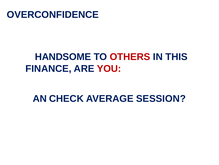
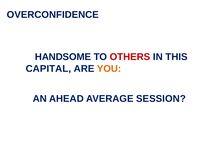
FINANCE: FINANCE -> CAPITAL (48, 68)
YOU colour: red -> orange (109, 68)
CHECK: CHECK -> AHEAD (66, 98)
